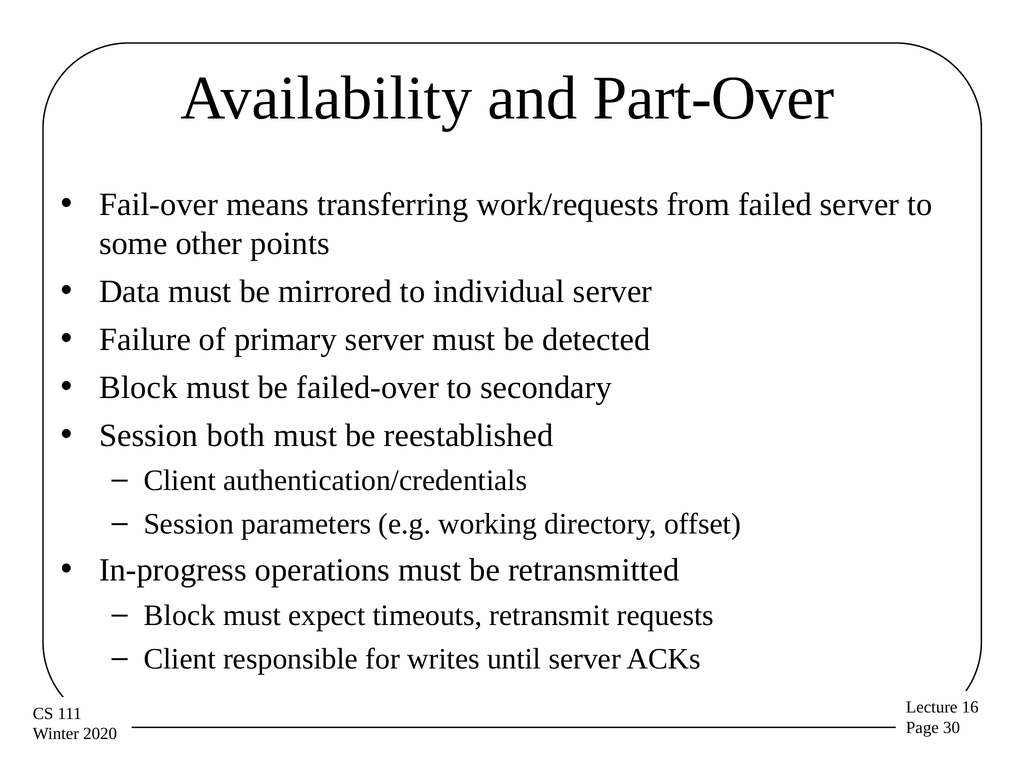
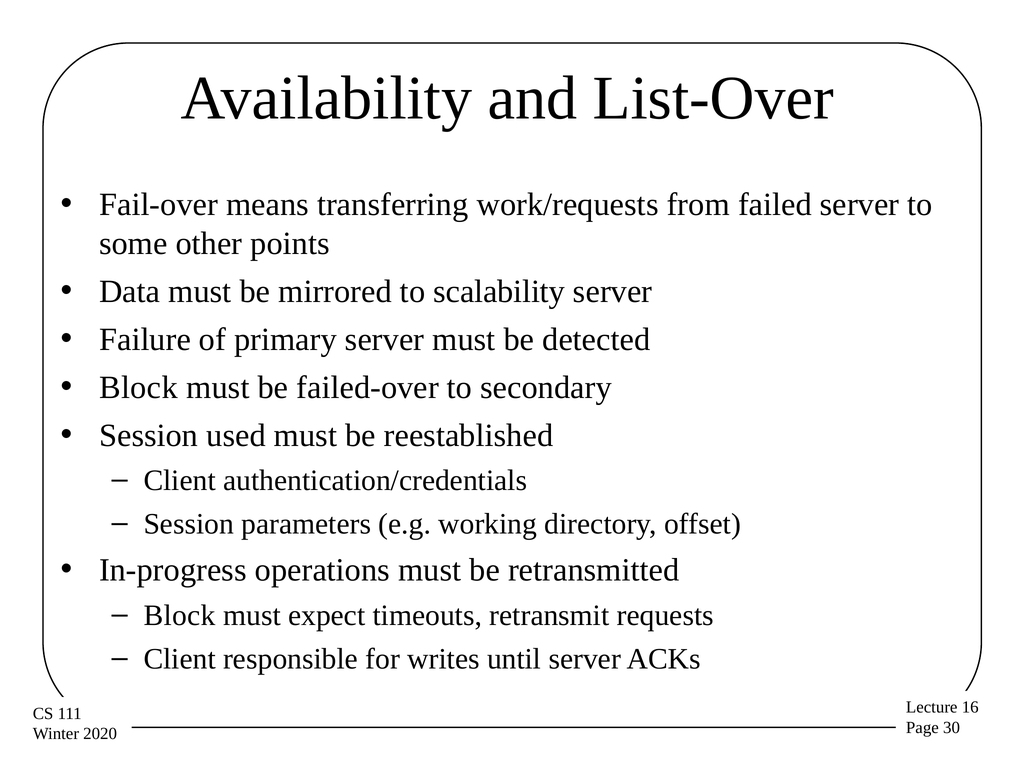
Part-Over: Part-Over -> List-Over (713, 98)
individual: individual -> scalability (499, 291)
both: both -> used (236, 435)
